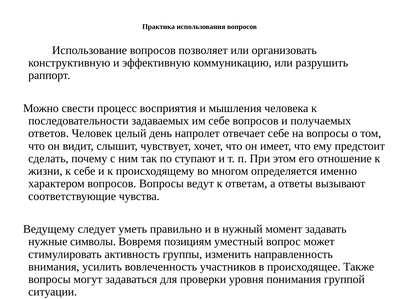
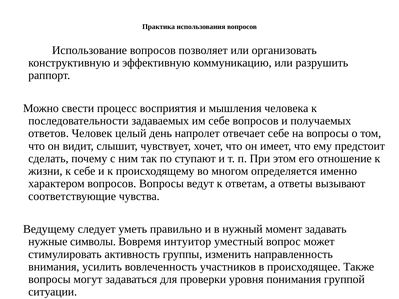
позициям: позициям -> интуитор (188, 242)
